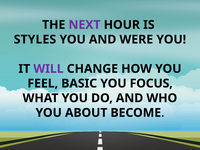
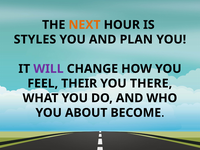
NEXT colour: purple -> orange (85, 25)
WERE: WERE -> PLAN (136, 39)
BASIC: BASIC -> THEIR (79, 83)
FOCUS: FOCUS -> THERE (151, 83)
